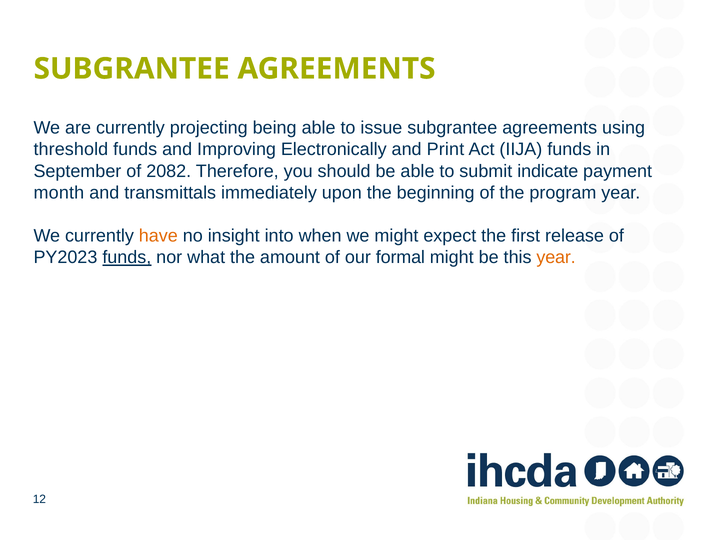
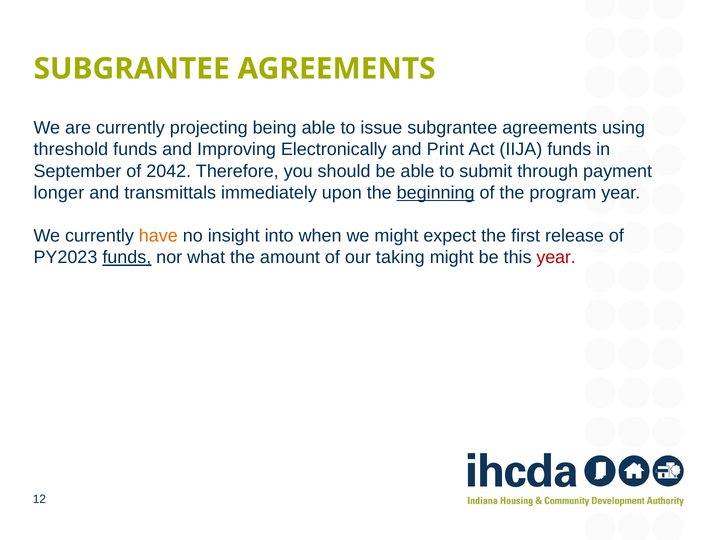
2082: 2082 -> 2042 (169, 171)
indicate: indicate -> through (548, 171)
month: month -> longer (59, 192)
beginning underline: none -> present (436, 192)
formal: formal -> taking (400, 257)
year colour: orange -> red (556, 257)
